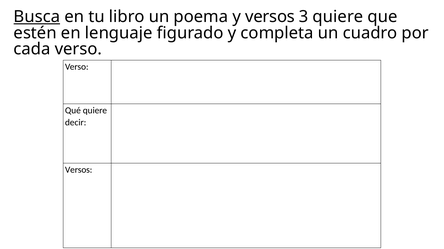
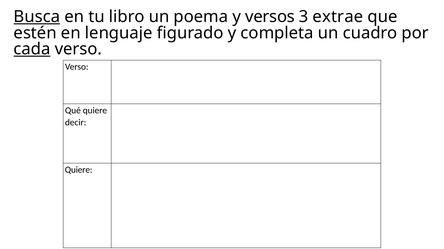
3 quiere: quiere -> extrae (338, 17)
cada underline: none -> present (32, 49)
Versos: Versos -> Quiere (79, 170)
